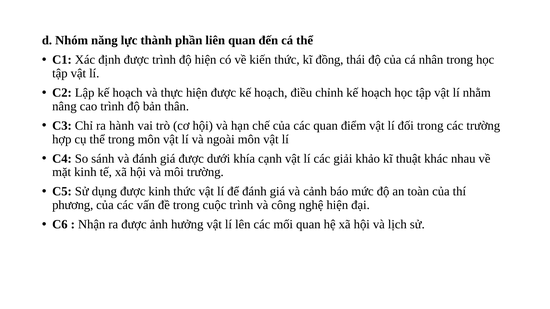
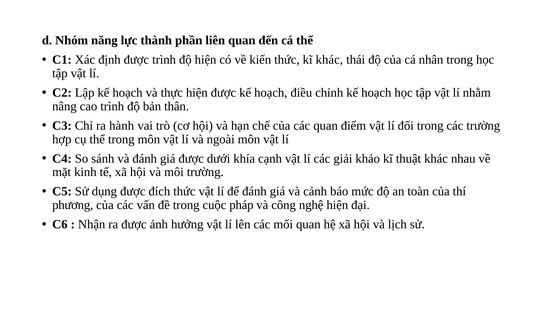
kĩ đồng: đồng -> khác (329, 60)
được kinh: kinh -> đích (159, 192)
cuộc trình: trình -> pháp (241, 205)
